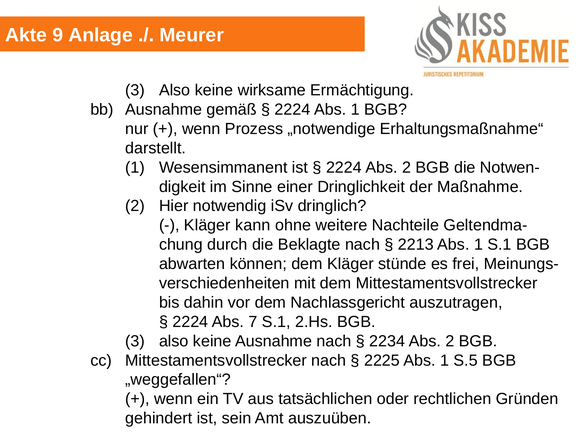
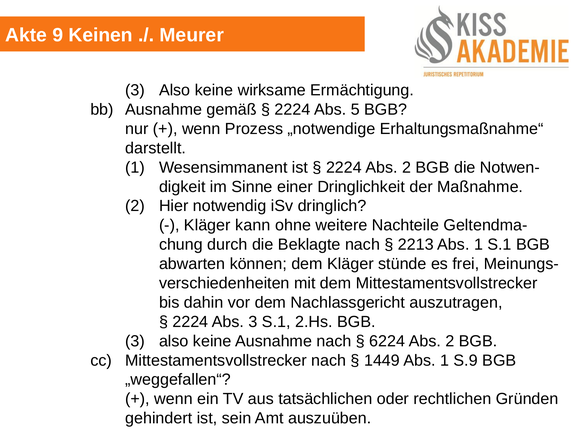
Anlage: Anlage -> Keinen (101, 35)
2224 Abs 1: 1 -> 5 (355, 110)
Abs 7: 7 -> 3 (253, 322)
2234: 2234 -> 6224 (387, 341)
2225: 2225 -> 1449 (382, 361)
S.5: S.5 -> S.9 (466, 361)
